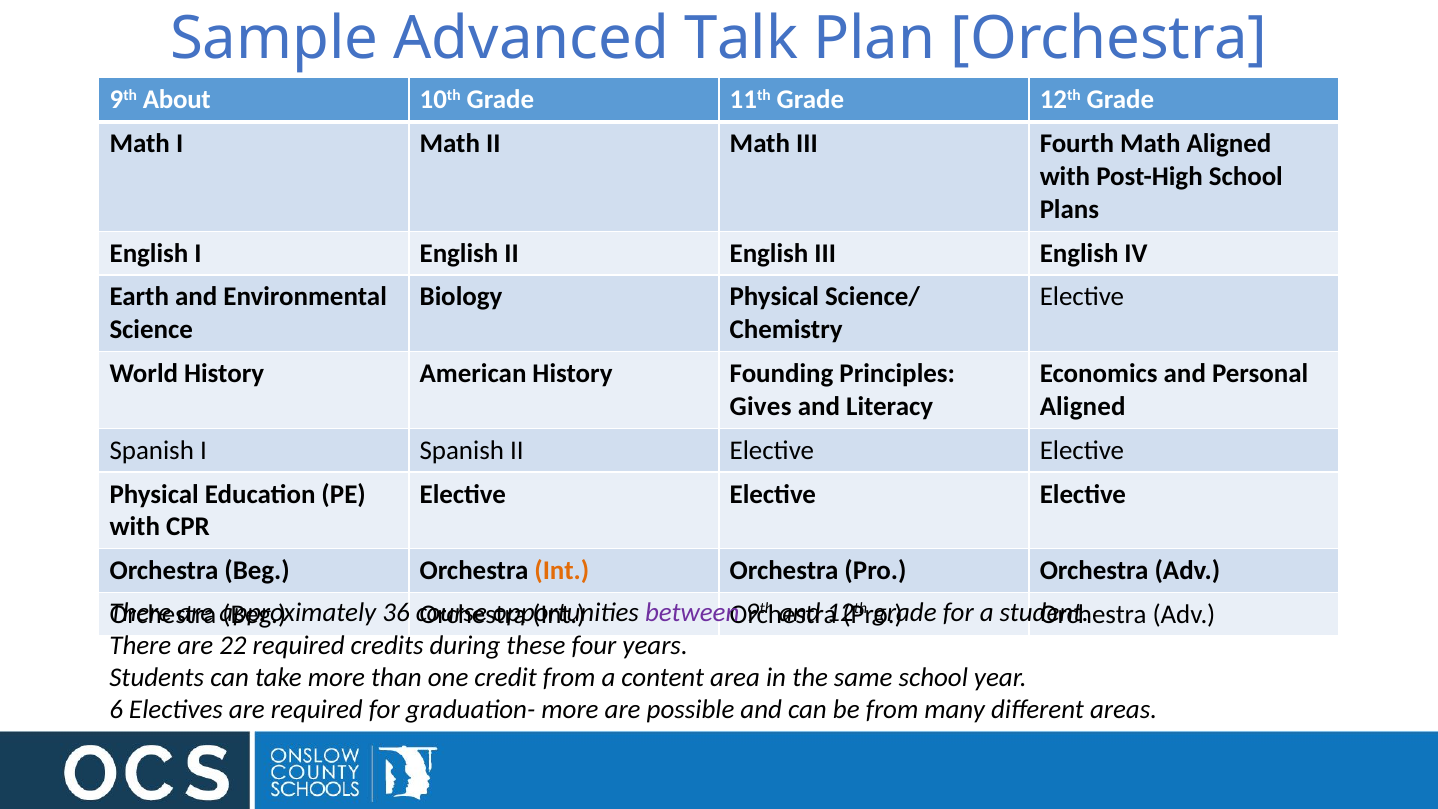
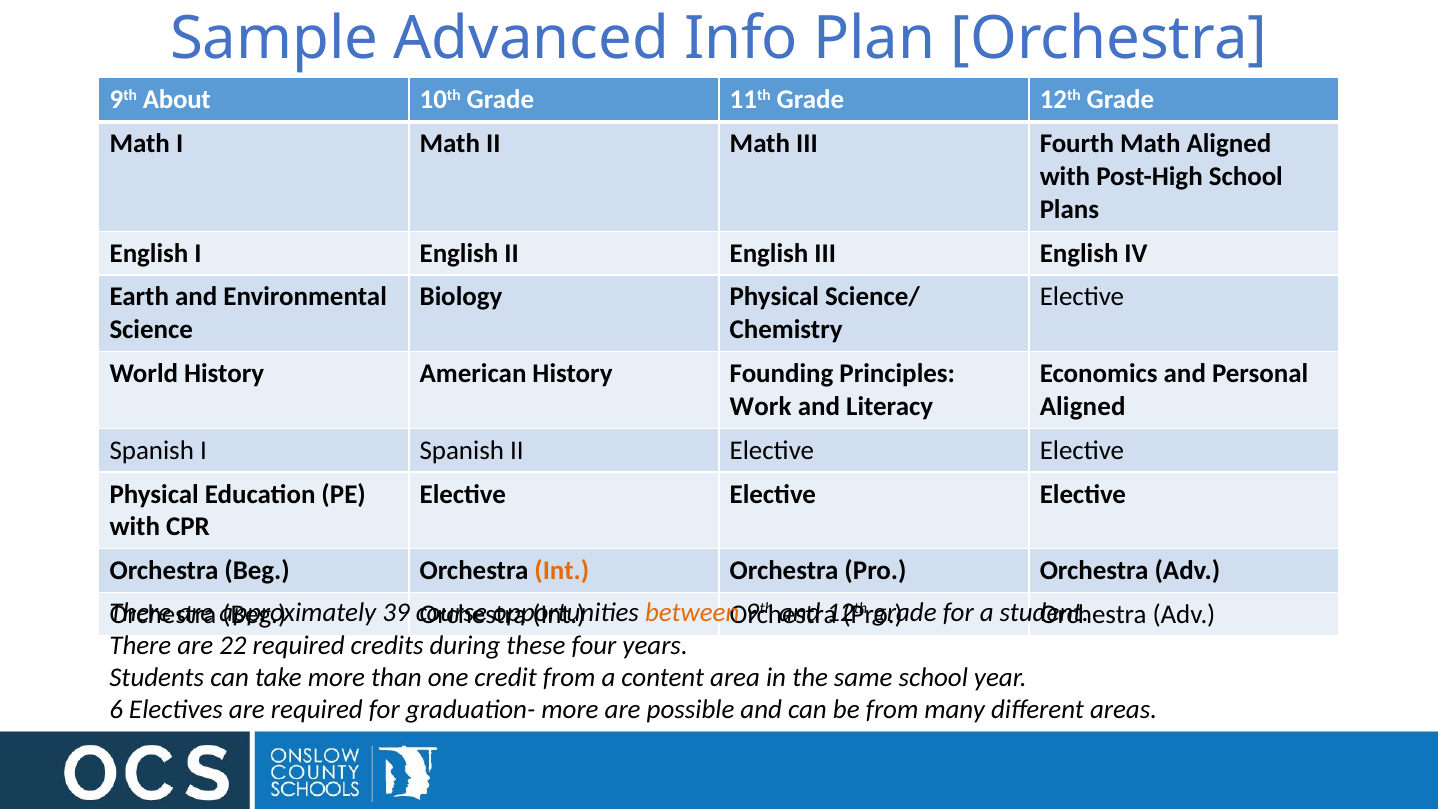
Talk: Talk -> Info (741, 38)
Gives: Gives -> Work (761, 407)
36: 36 -> 39 (396, 613)
between colour: purple -> orange (692, 613)
